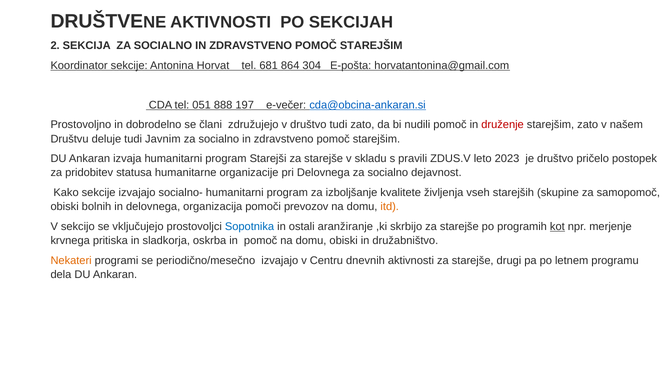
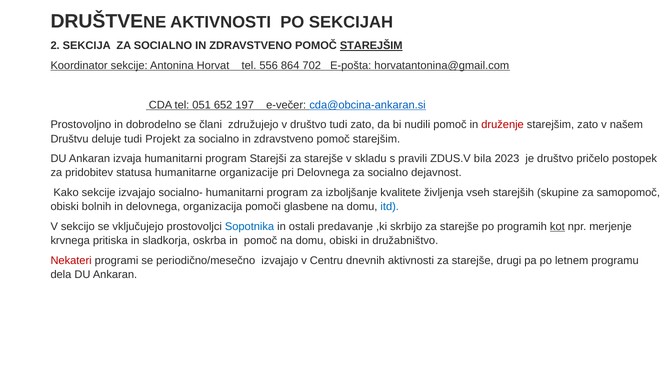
STAREJŠIM underline: none -> present (371, 46)
681: 681 -> 556 (269, 66)
304: 304 -> 702 (312, 66)
888: 888 -> 652 (223, 105)
Javnim: Javnim -> Projekt (163, 139)
leto: leto -> bila (483, 159)
prevozov: prevozov -> glasbene (306, 207)
itd colour: orange -> blue (390, 207)
aranžiranje: aranžiranje -> predavanje (345, 227)
Nekateri colour: orange -> red (71, 261)
